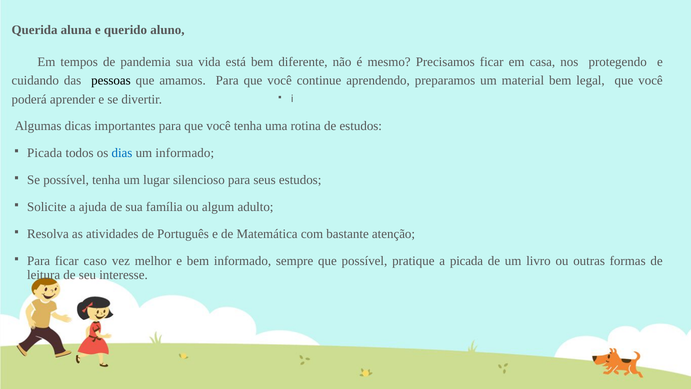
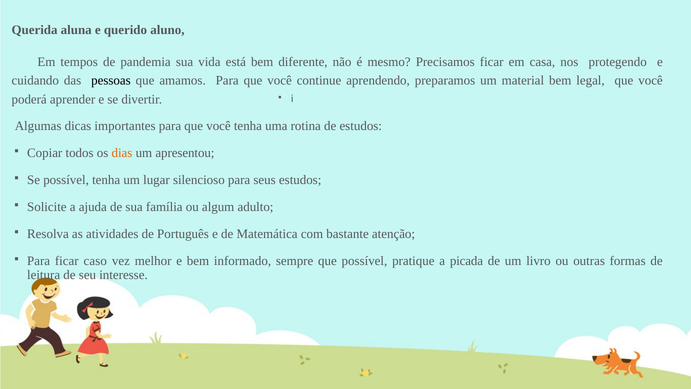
Picada: Picada -> Copiar (45, 153)
dias colour: blue -> orange (122, 153)
um informado: informado -> apresentou (185, 153)
